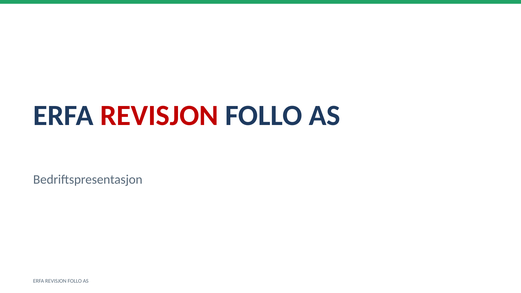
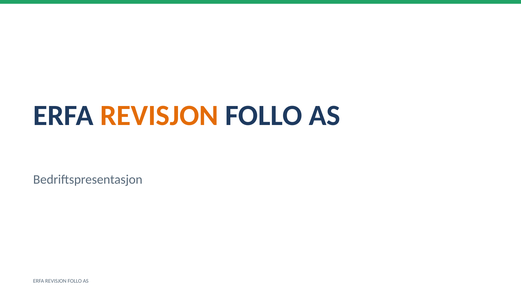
REVISJON colour: red -> orange (159, 116)
